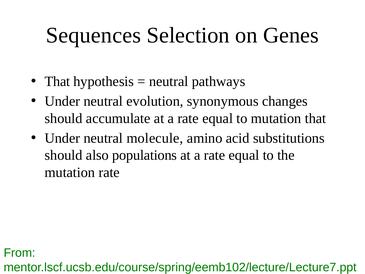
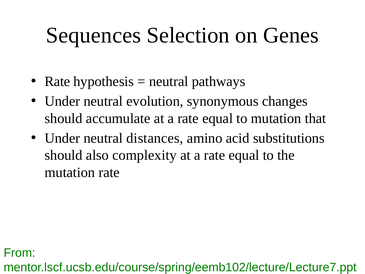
That: That -> Rate (57, 81)
molecule: molecule -> distances (155, 138)
populations: populations -> complexity (145, 155)
